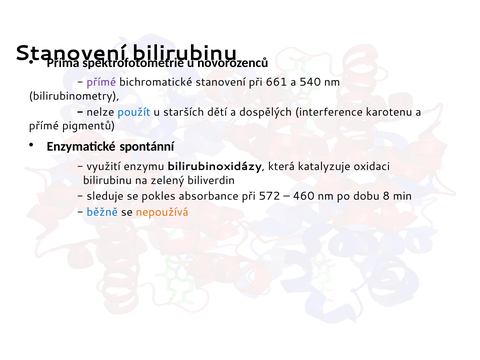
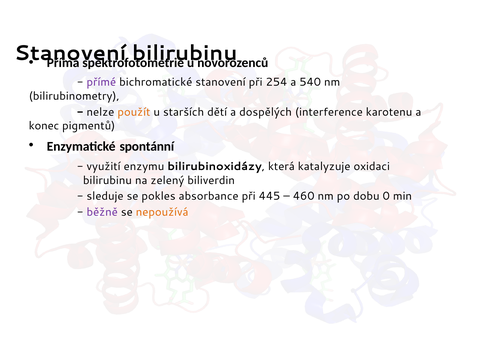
661: 661 -> 254 (276, 82)
použít colour: blue -> orange (134, 112)
přímé: přímé -> konec (44, 126)
572: 572 -> 445 (269, 196)
8: 8 -> 0 (386, 196)
běžně colour: blue -> purple (102, 212)
